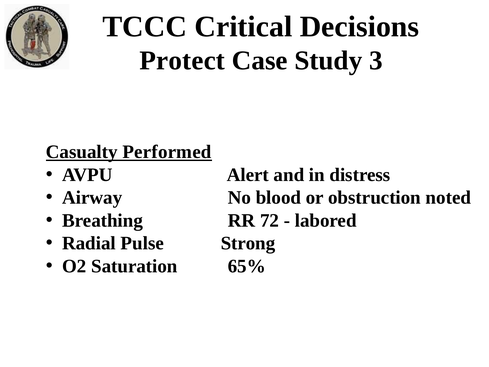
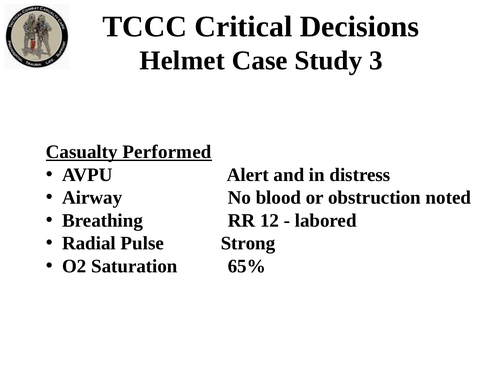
Protect: Protect -> Helmet (182, 61)
72: 72 -> 12 (270, 220)
